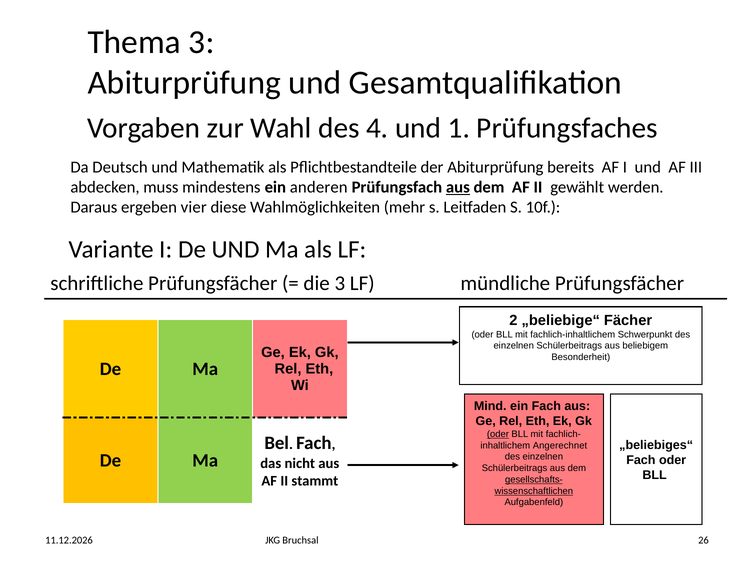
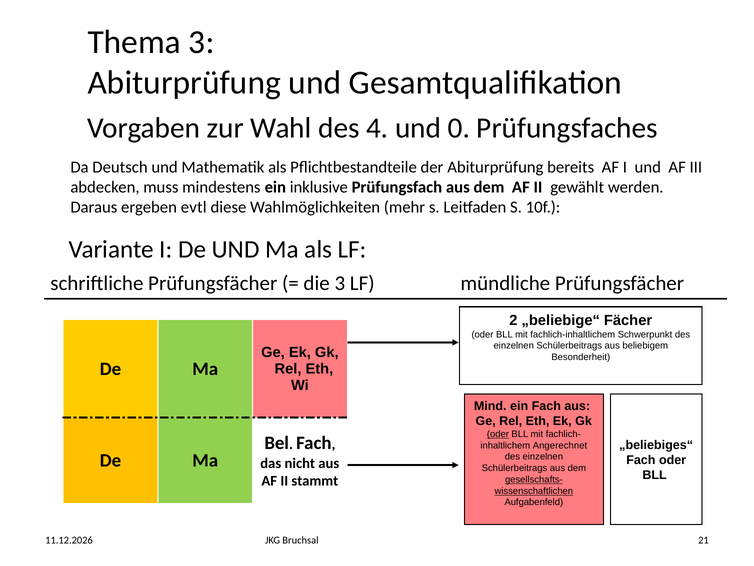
1: 1 -> 0 (459, 128)
anderen: anderen -> inklusive (319, 187)
aus underline: present -> none (458, 187)
vier: vier -> evtl (194, 207)
26: 26 -> 21 (703, 540)
